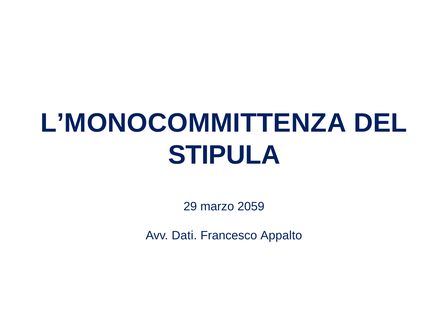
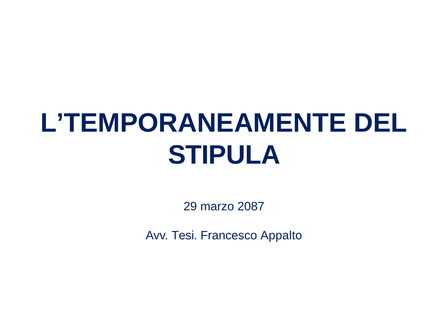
L’MONOCOMMITTENZA: L’MONOCOMMITTENZA -> L’TEMPORANEAMENTE (193, 123)
2059: 2059 -> 2087 (251, 206)
Dati: Dati -> Tesi (184, 236)
